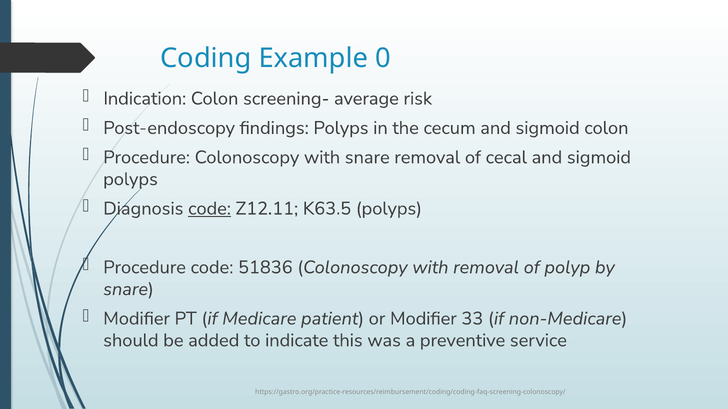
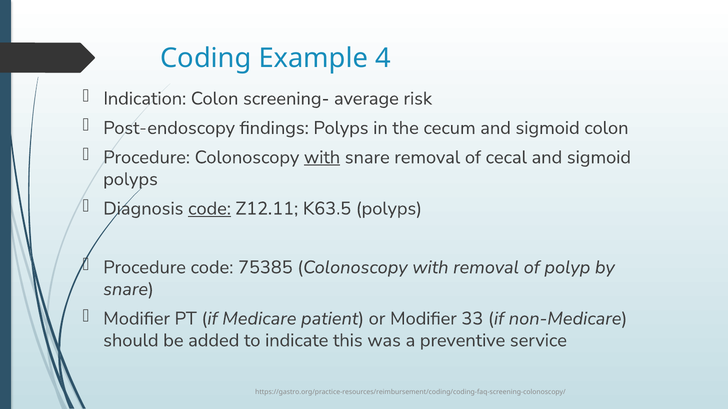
0: 0 -> 4 (383, 58)
with underline: none -> present (322, 157)
51836: 51836 -> 75385 (265, 268)
